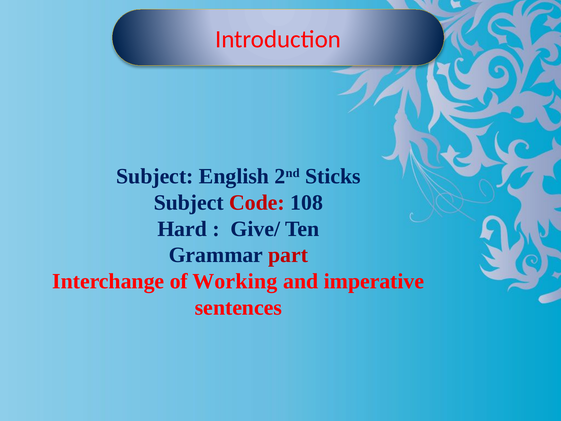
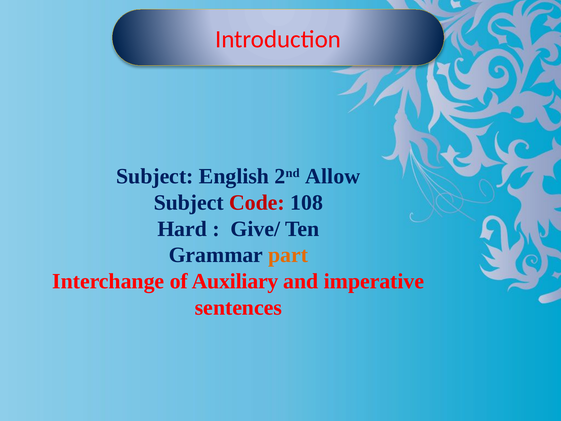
Sticks: Sticks -> Allow (333, 176)
part colour: red -> orange (288, 255)
Working: Working -> Auxiliary (235, 281)
